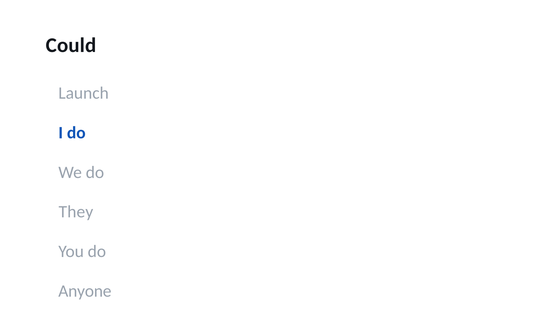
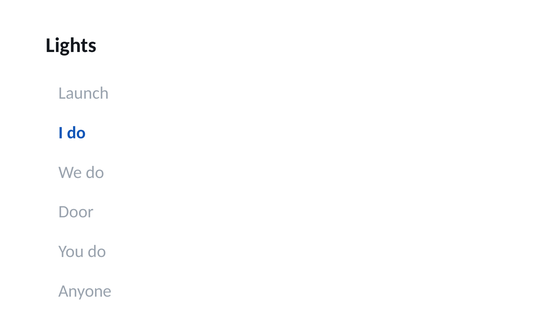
Could: Could -> Lights (71, 45)
They: They -> Door (76, 212)
